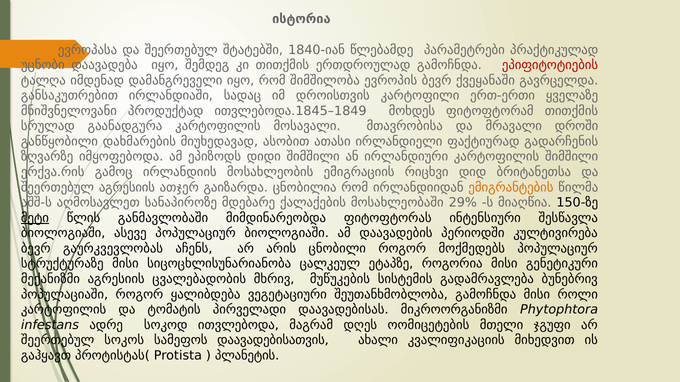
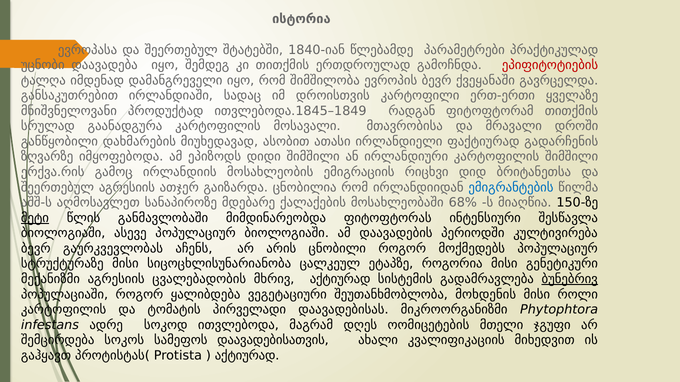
მოხდეს: მოხდეს -> რადგან (412, 111)
ემიგრანტების colour: orange -> blue (511, 188)
29%: 29% -> 68% (463, 203)
მხრივ მუწუკების: მუწუკების -> აქტიურად (340, 279)
ბუნებრივ underline: none -> present (570, 279)
შეუთანხმობლობა გამოჩნდა: გამოჩნდა -> მოხდენის (486, 295)
შეერთებულ: შეერთებულ -> შემცირდება (58, 341)
პლანეტის: პლანეტის -> აქტიურად (247, 356)
